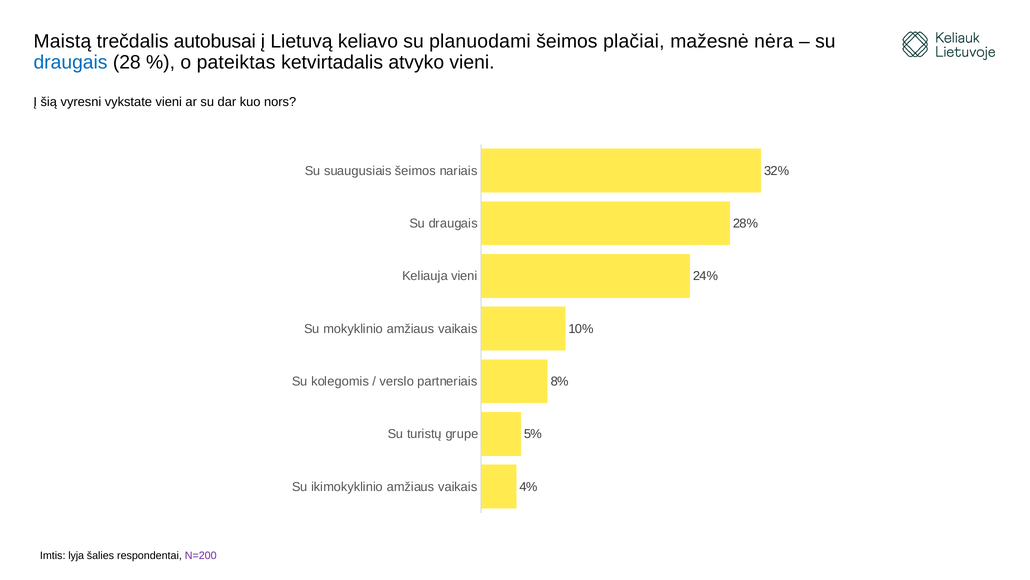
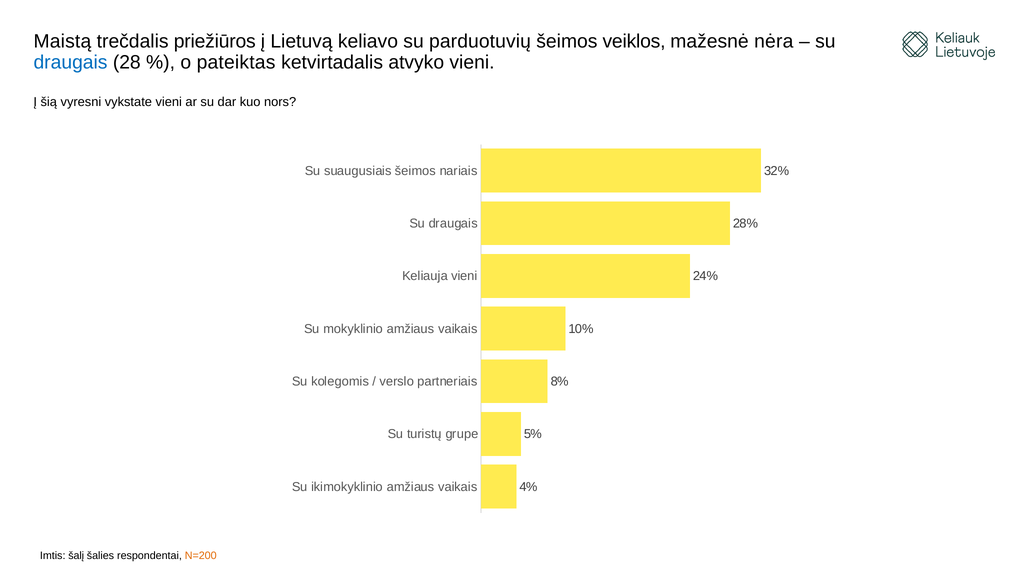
autobusai: autobusai -> priežiūros (215, 41)
planuodami: planuodami -> parduotuvių (480, 41)
plačiai: plačiai -> veiklos (634, 41)
lyja: lyja -> šalį (76, 555)
N=200 colour: purple -> orange (201, 555)
